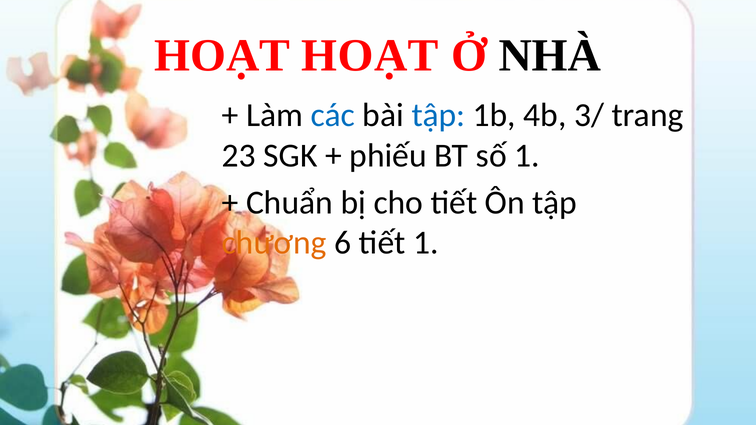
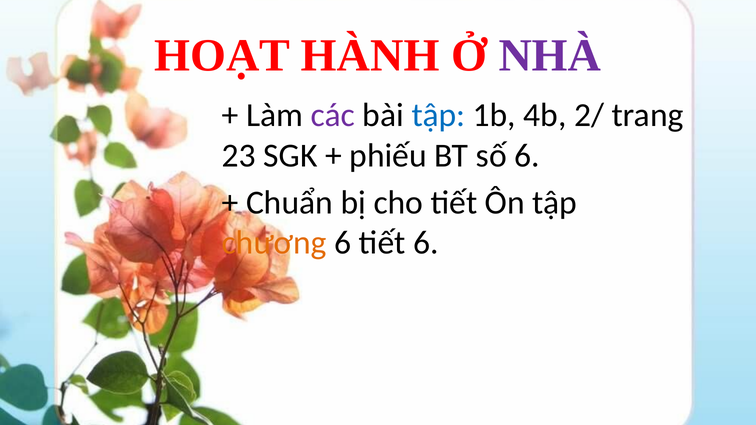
HOẠT HOẠT: HOẠT -> HÀNH (370, 56)
NHÀ colour: black -> purple (550, 56)
các colour: blue -> purple (333, 115)
3/: 3/ -> 2/ (589, 115)
số 1: 1 -> 6 (527, 156)
tiết 1: 1 -> 6 (426, 243)
